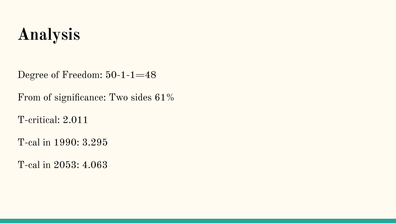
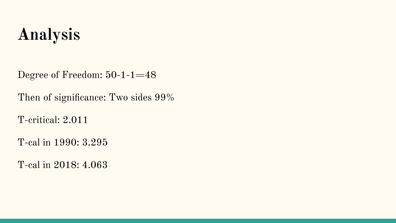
From: From -> Then (29, 97)
61%: 61% -> 99% (165, 97)
2053: 2053 -> 2018 (66, 165)
